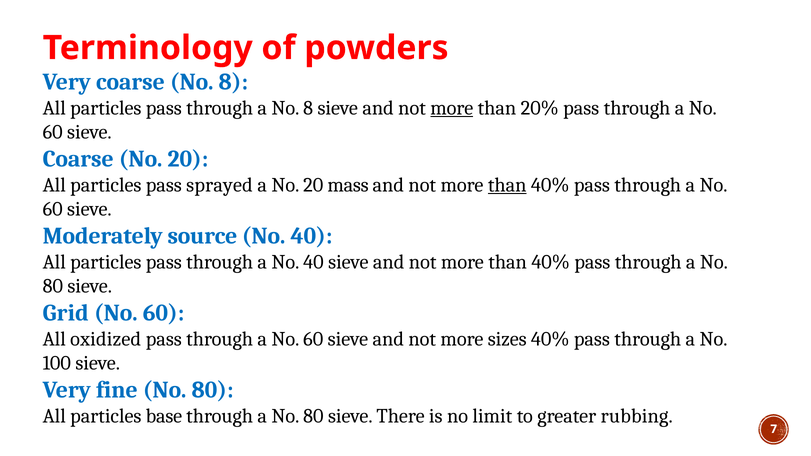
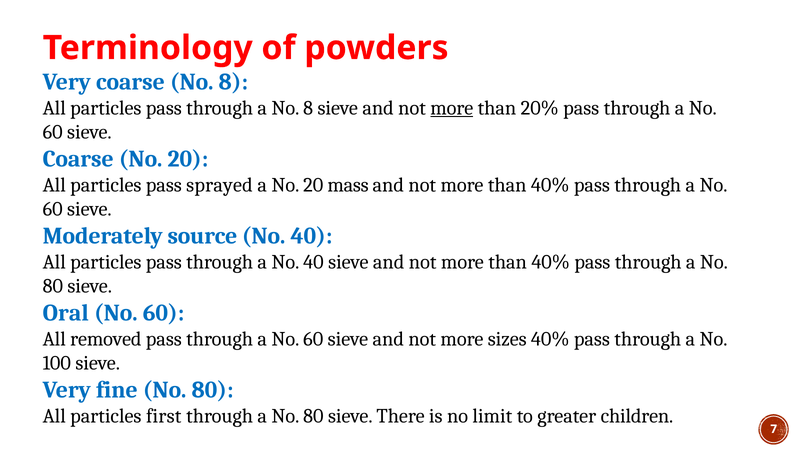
than underline: present -> none (507, 185)
Grid: Grid -> Oral (66, 313)
oxidized: oxidized -> removed (106, 339)
base: base -> first (164, 416)
rubbing: rubbing -> children (637, 416)
